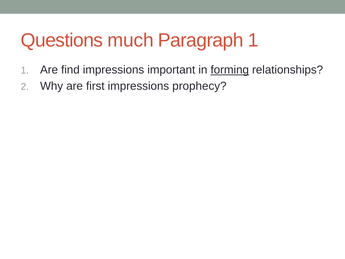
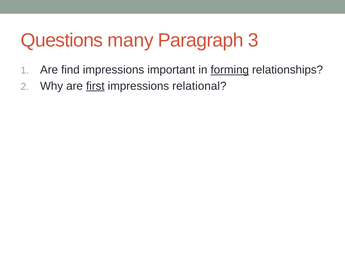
much: much -> many (131, 40)
Paragraph 1: 1 -> 3 (253, 40)
first underline: none -> present (95, 86)
prophecy: prophecy -> relational (199, 86)
